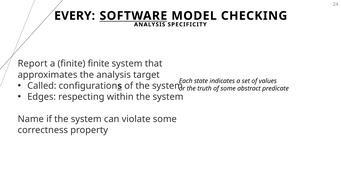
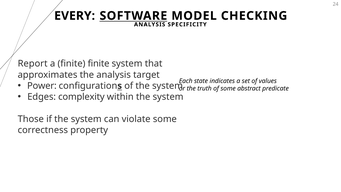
Called: Called -> Power (42, 86)
respecting: respecting -> complexity (81, 97)
Name: Name -> Those (31, 119)
